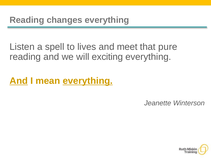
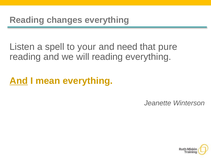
lives: lives -> your (87, 47)
meet: meet -> need (127, 47)
will exciting: exciting -> reading (107, 57)
everything underline: present -> none (88, 81)
